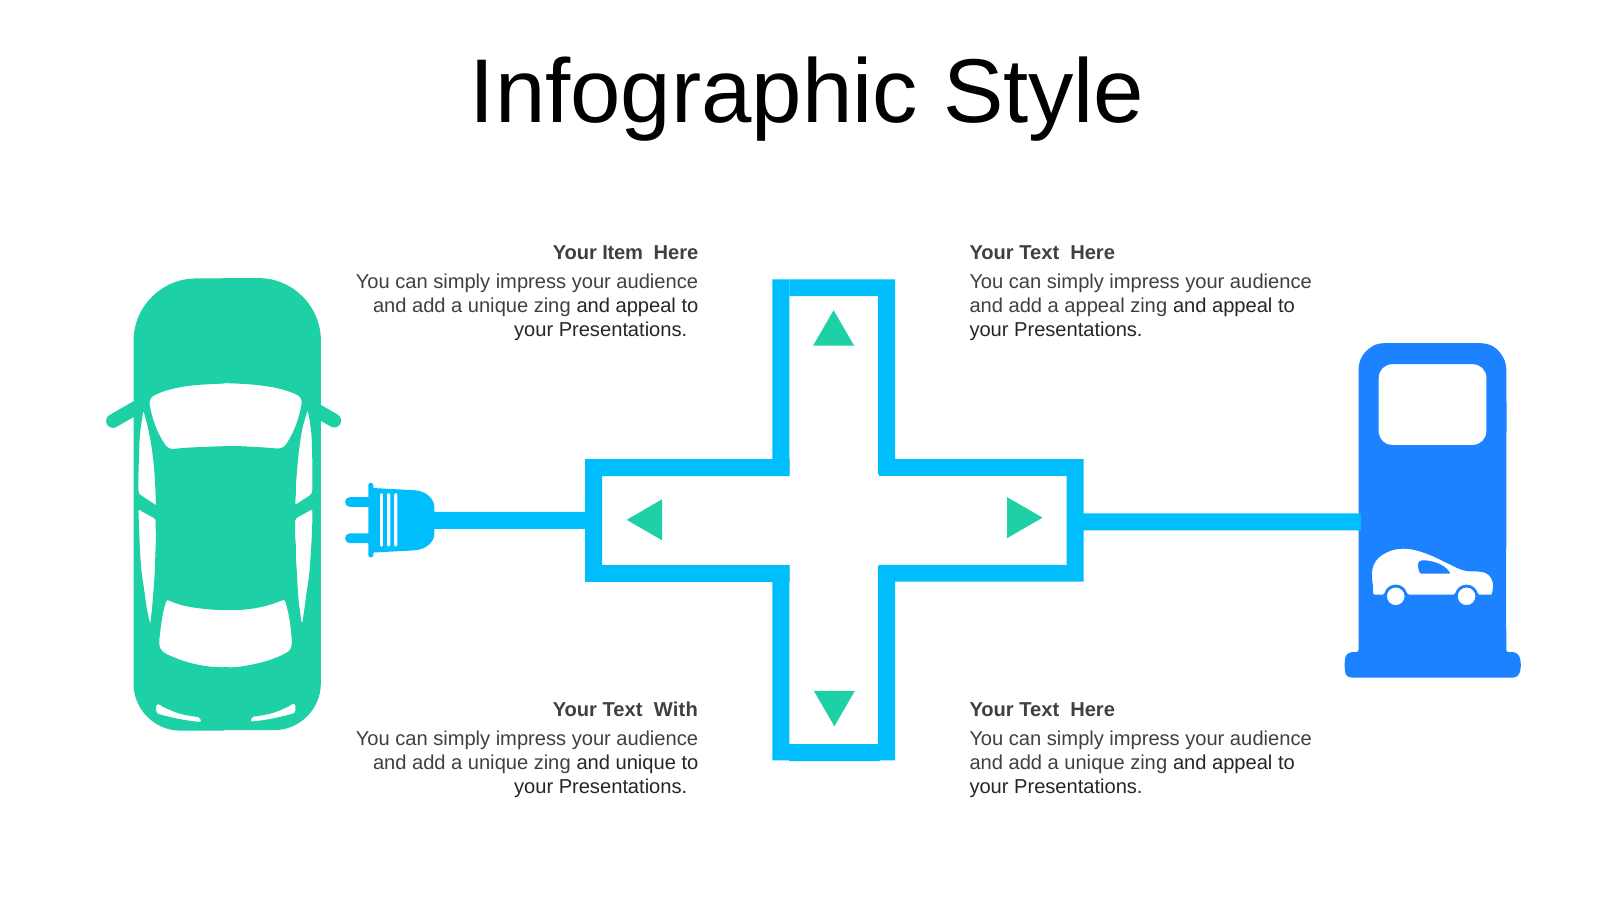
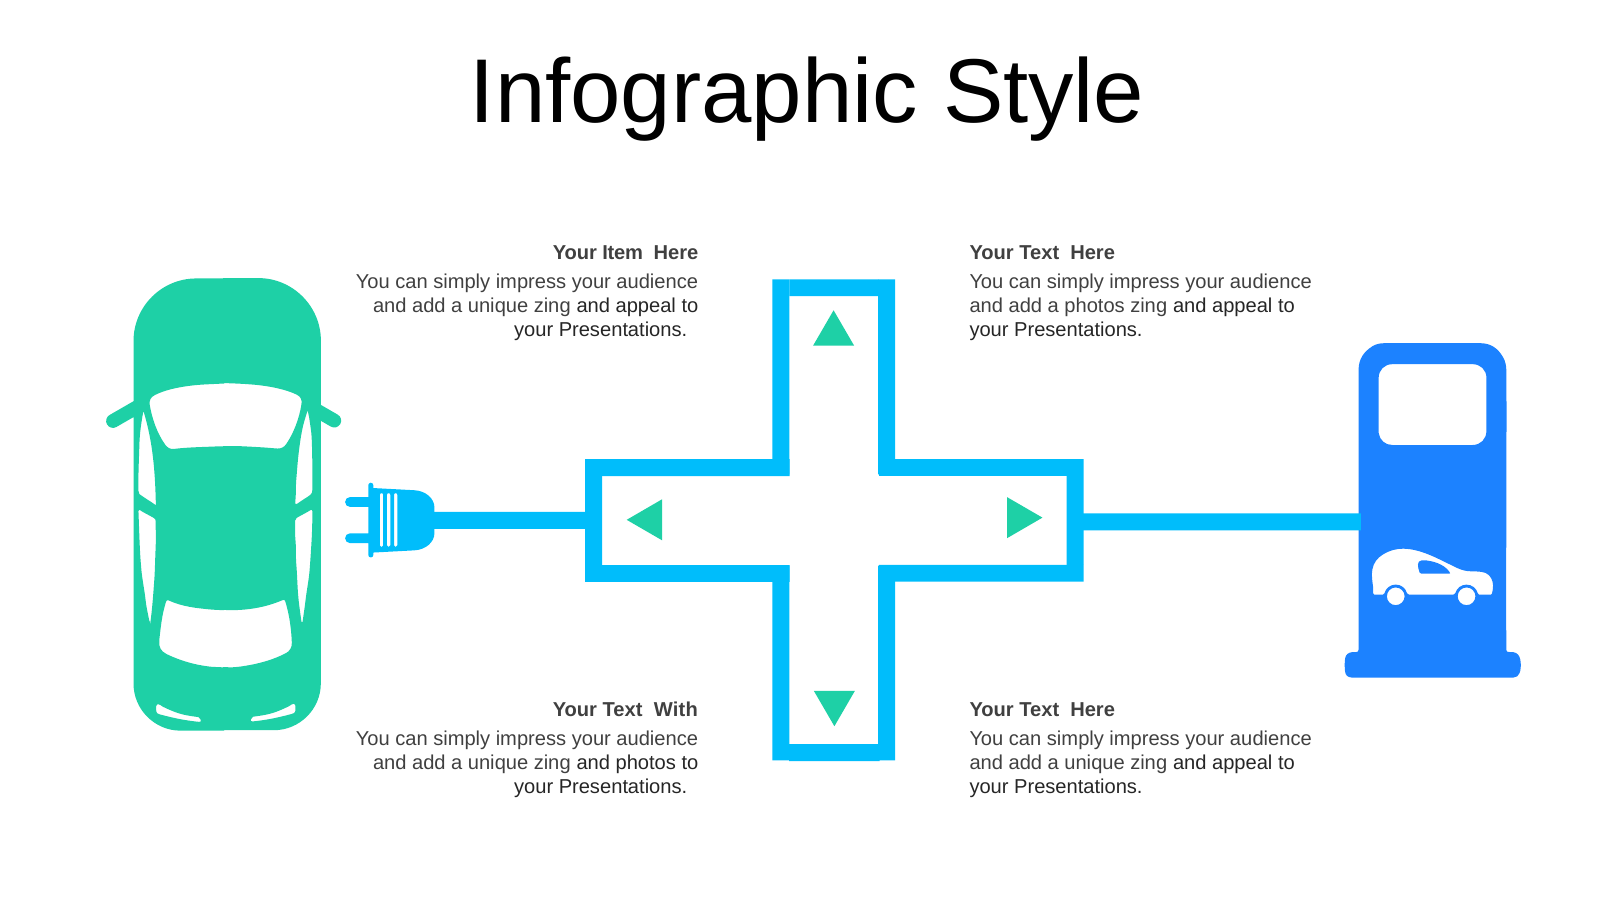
a appeal: appeal -> photos (1095, 306)
and unique: unique -> photos (646, 763)
